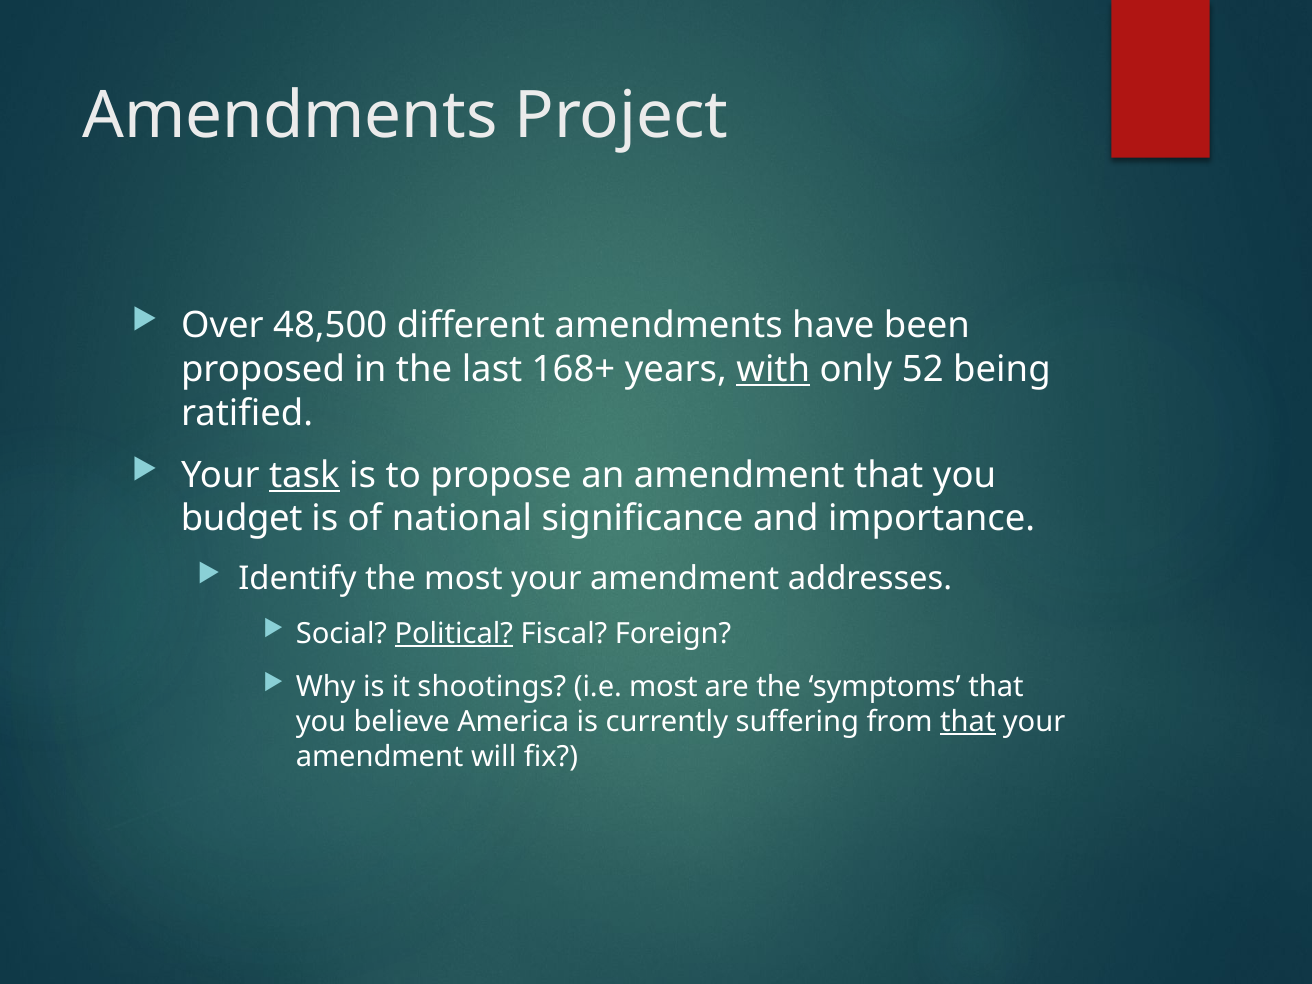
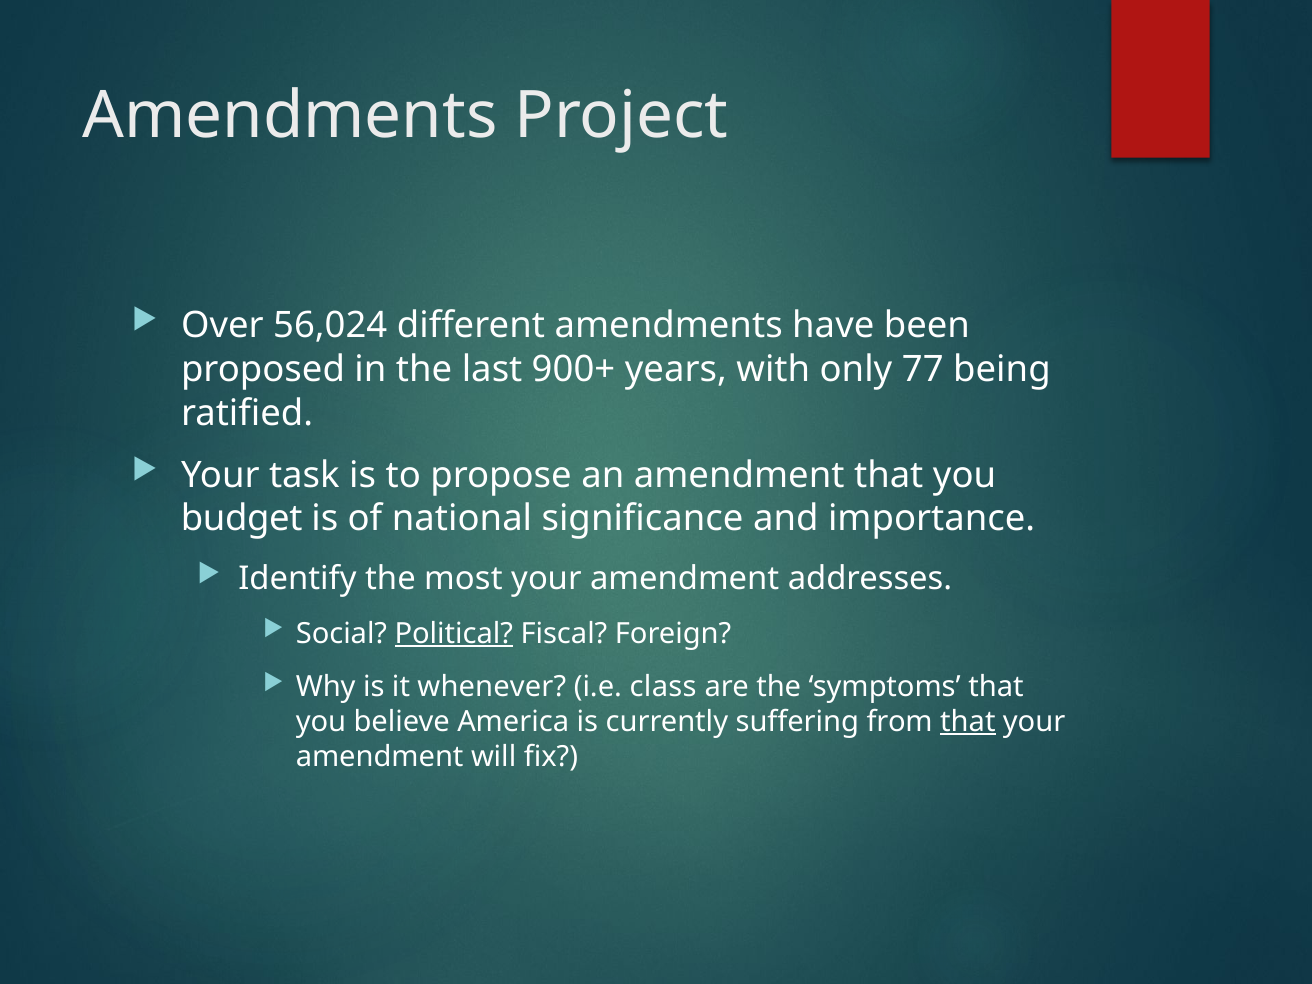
48,500: 48,500 -> 56,024 (330, 326)
168+: 168+ -> 900+ (574, 369)
with underline: present -> none (773, 369)
52: 52 -> 77 (923, 369)
task underline: present -> none (304, 475)
shootings: shootings -> whenever (492, 687)
i.e most: most -> class (663, 687)
